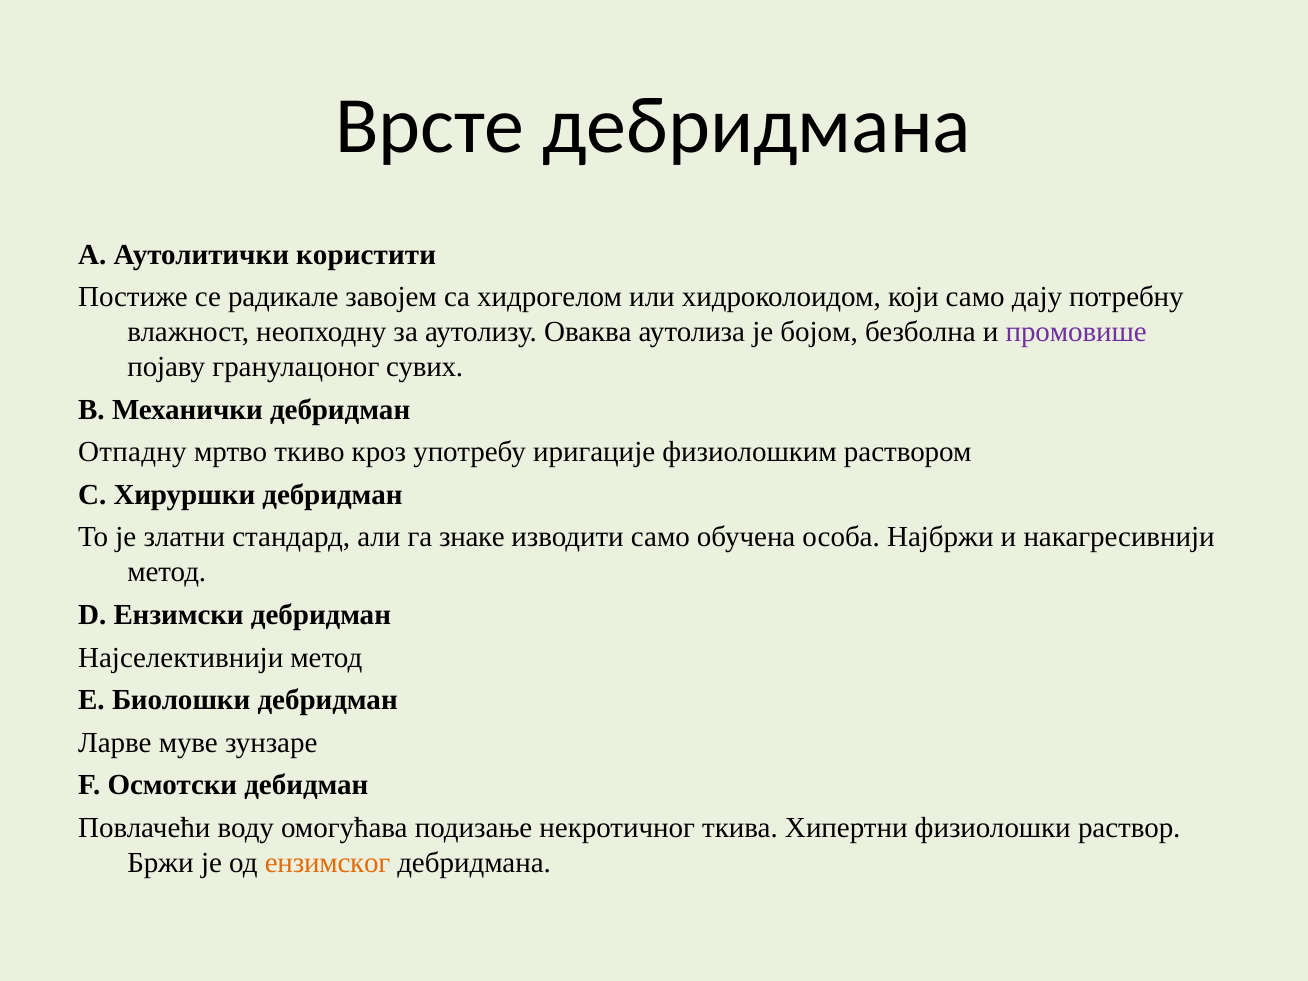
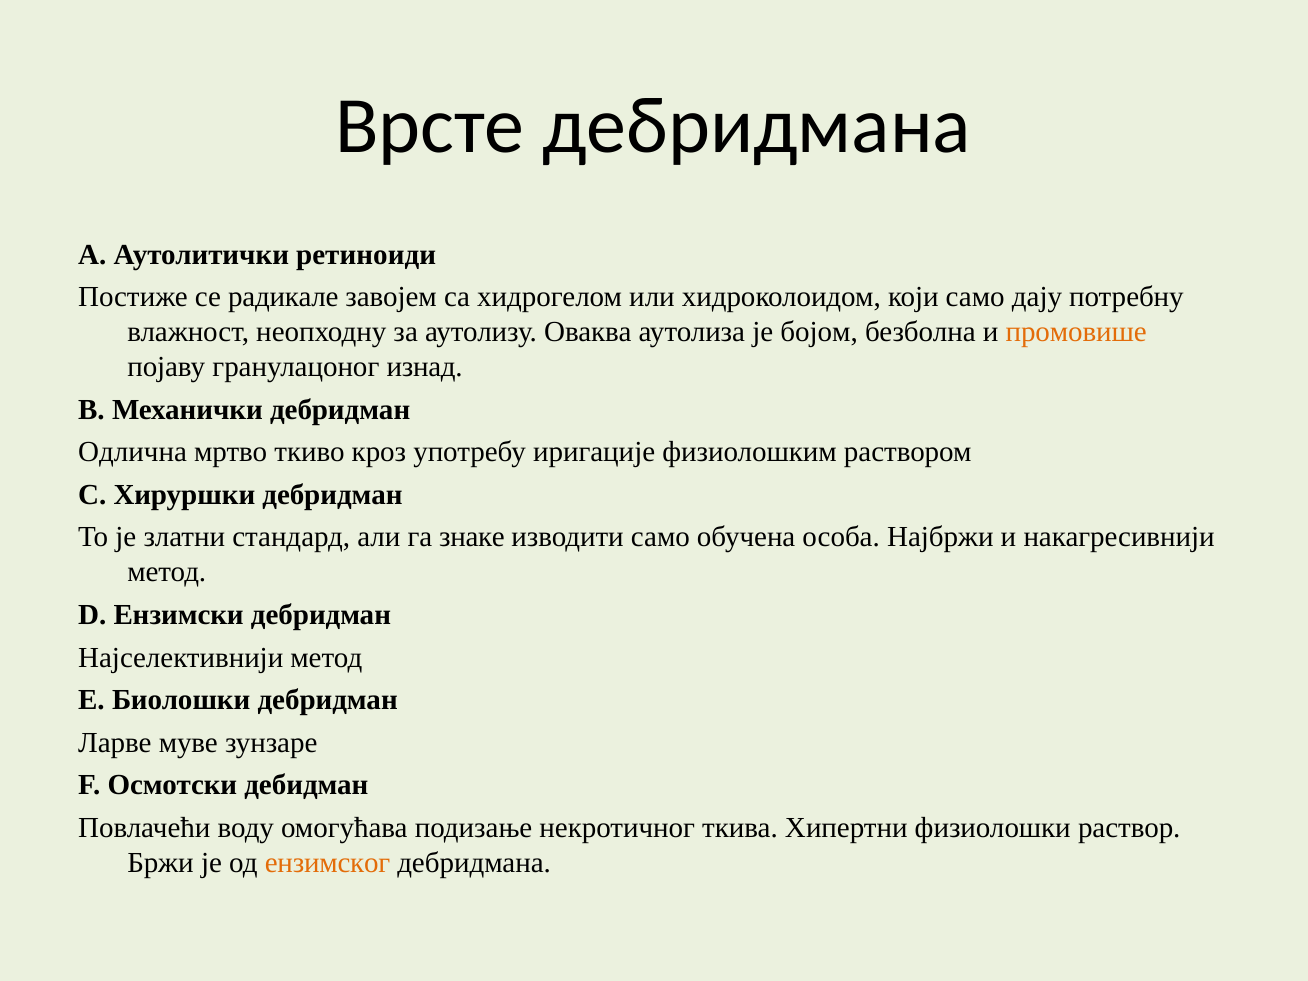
користити: користити -> ретиноиди (366, 255)
промовише colour: purple -> orange (1076, 332)
сувих: сувих -> изнад (425, 367)
Отпадну: Отпадну -> Одлична (133, 452)
